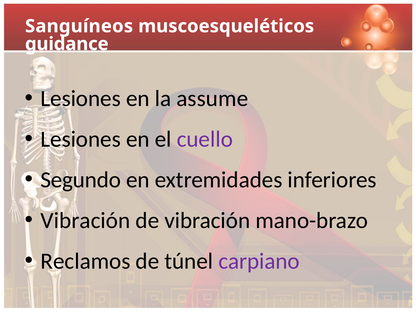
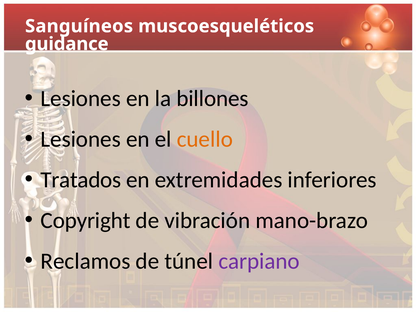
assume: assume -> billones (212, 99)
cuello colour: purple -> orange (205, 139)
Segundo: Segundo -> Tratados (81, 180)
Vibración: Vibración -> Copyright (86, 221)
